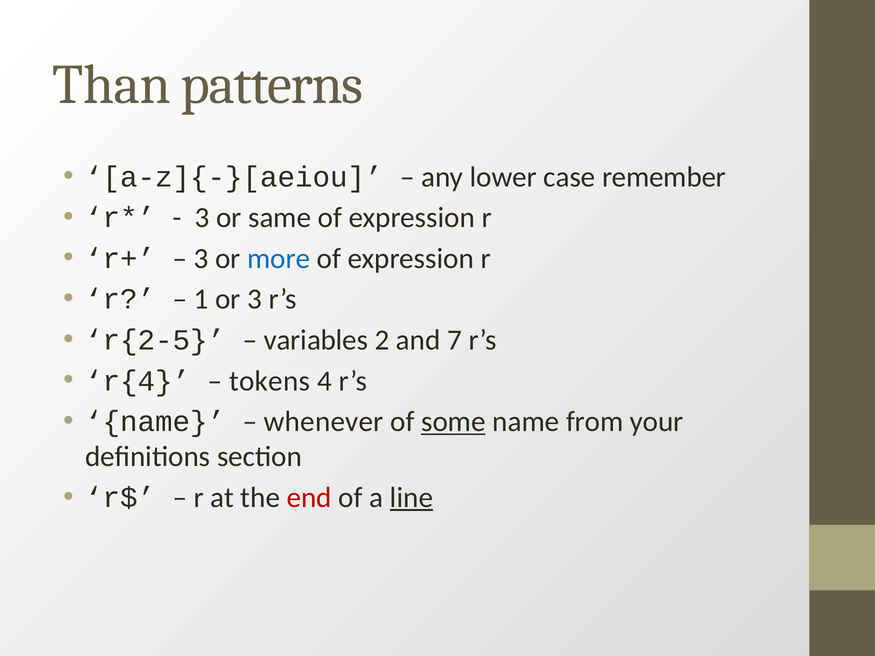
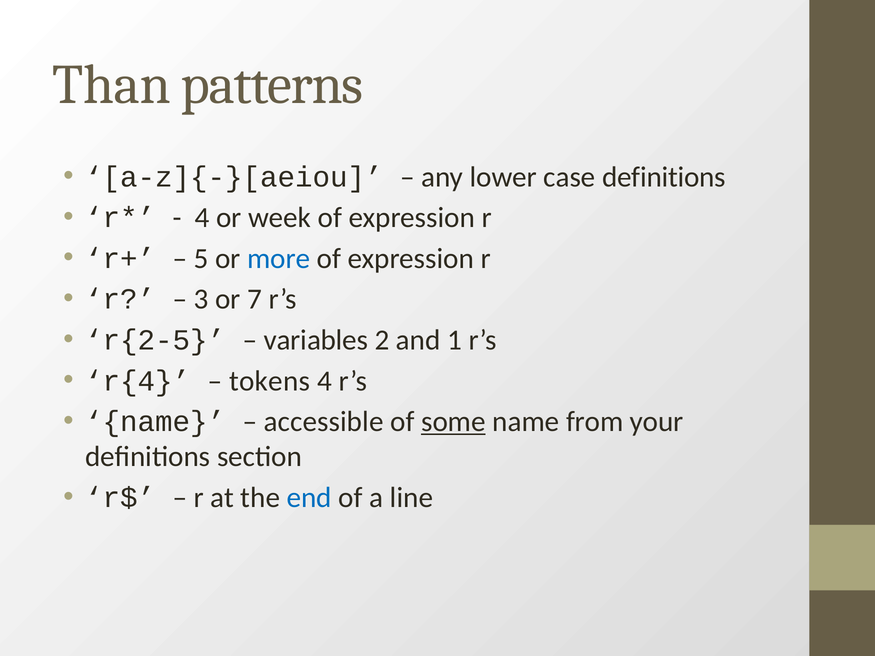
case remember: remember -> definitions (664, 177)
3: 3 -> 4 (202, 218)
same: same -> week (280, 218)
3: 3 -> 5 (201, 259)
1: 1 -> 3 (201, 299)
or 3: 3 -> 7 (255, 299)
7: 7 -> 1 (455, 340)
whenever: whenever -> accessible (324, 422)
end colour: red -> blue (309, 498)
line underline: present -> none (411, 498)
